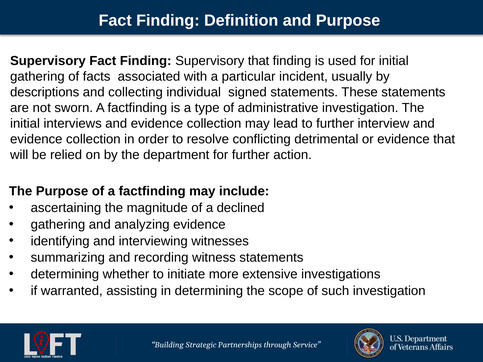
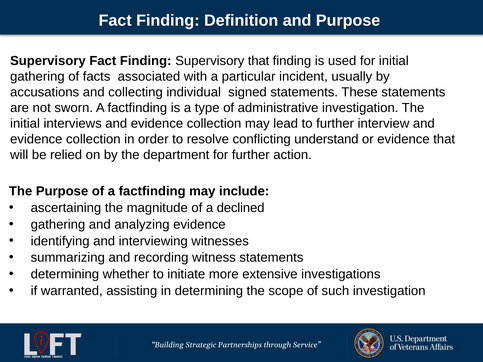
descriptions: descriptions -> accusations (45, 92)
detrimental: detrimental -> understand (326, 139)
